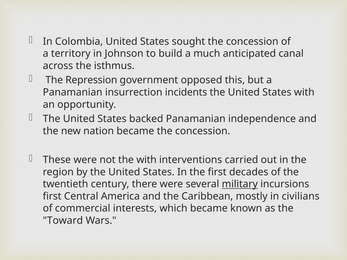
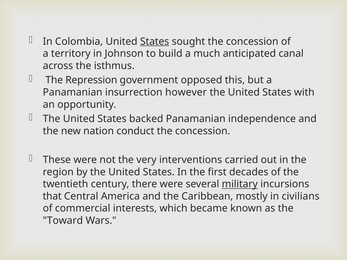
States underline: none -> present (155, 41)
incidents: incidents -> however (186, 92)
nation became: became -> conduct (135, 131)
the with: with -> very (146, 160)
first: first -> that (52, 196)
